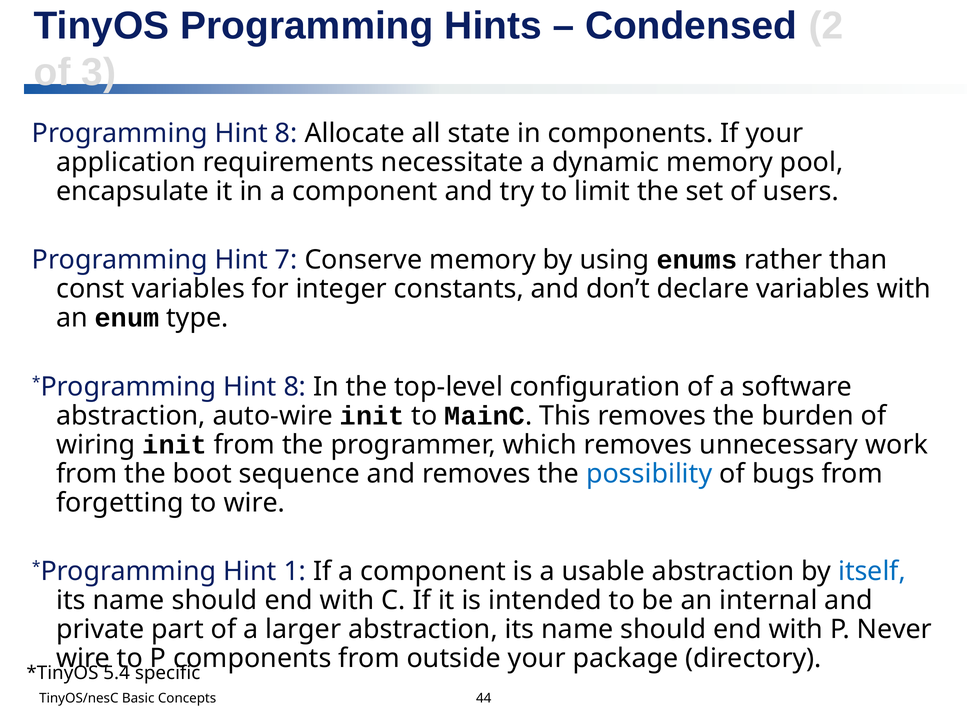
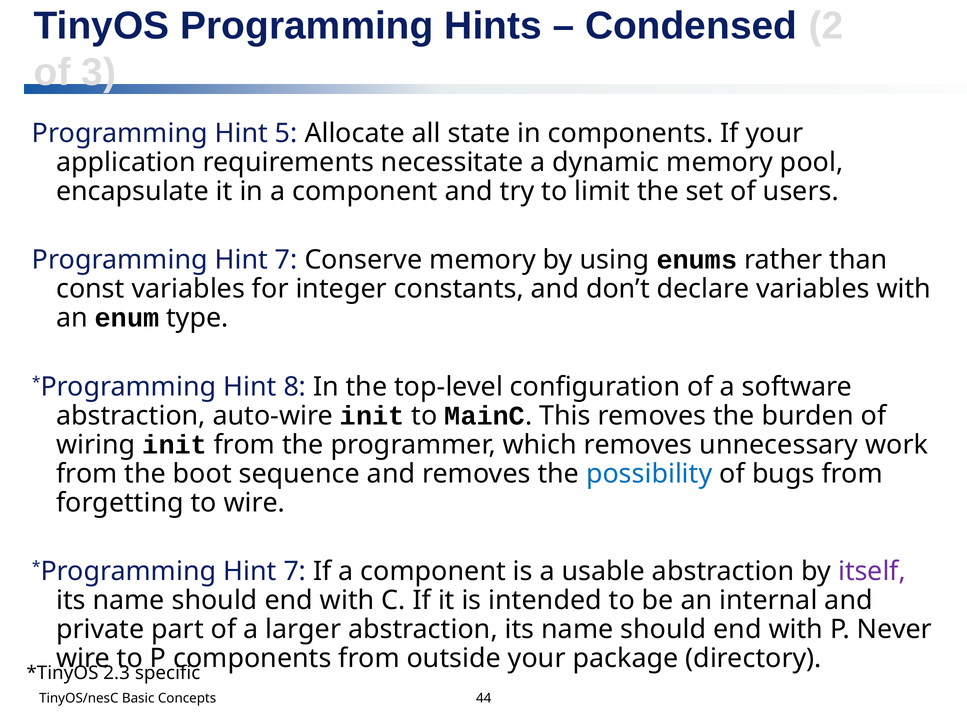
Programming Hint 8: 8 -> 5 (286, 133)
1: 1 -> 7 (295, 572)
itself colour: blue -> purple (872, 572)
5.4: 5.4 -> 2.3 (117, 673)
